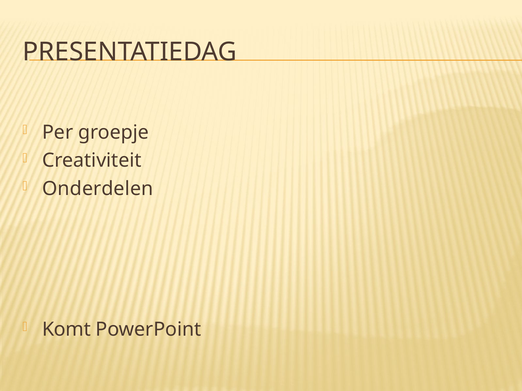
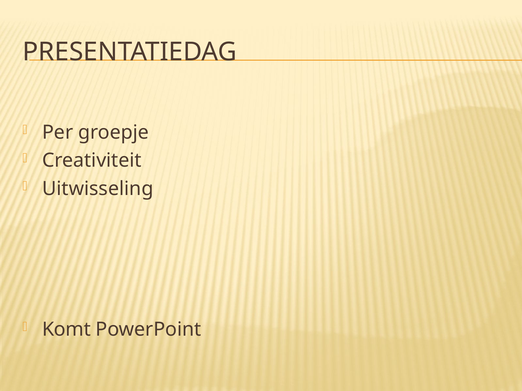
Onderdelen: Onderdelen -> Uitwisseling (98, 189)
